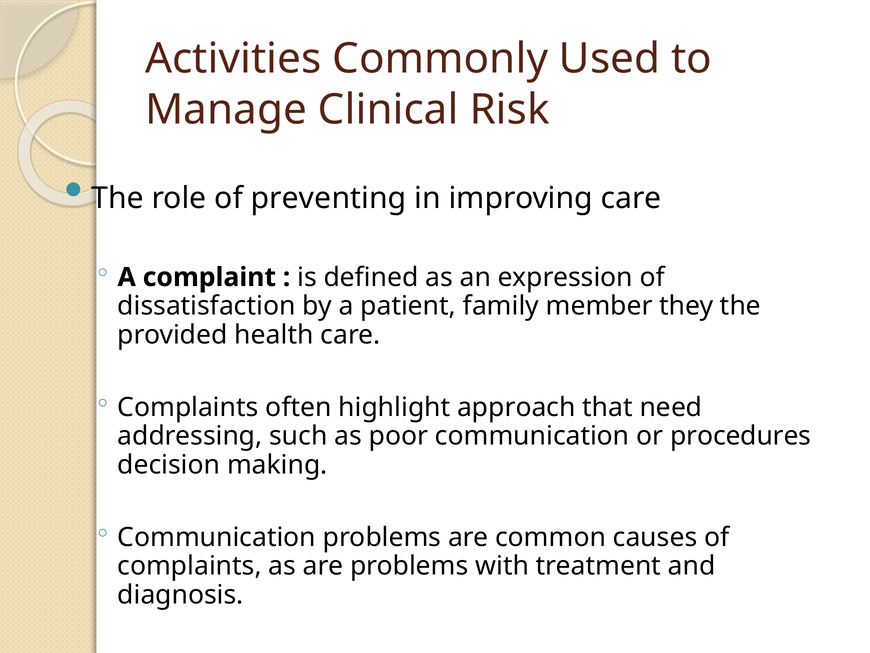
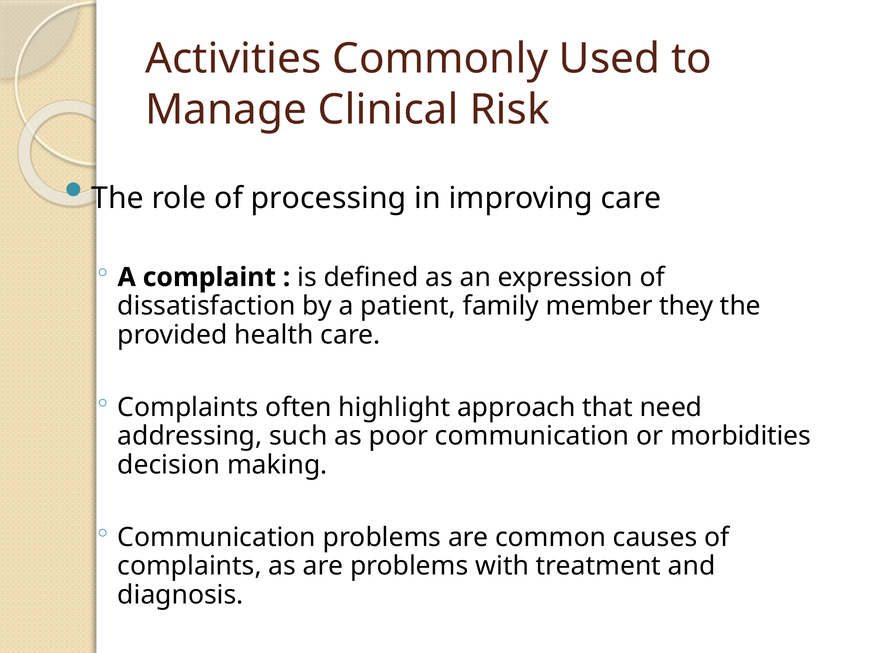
preventing: preventing -> processing (329, 198)
procedures: procedures -> morbidities (741, 436)
